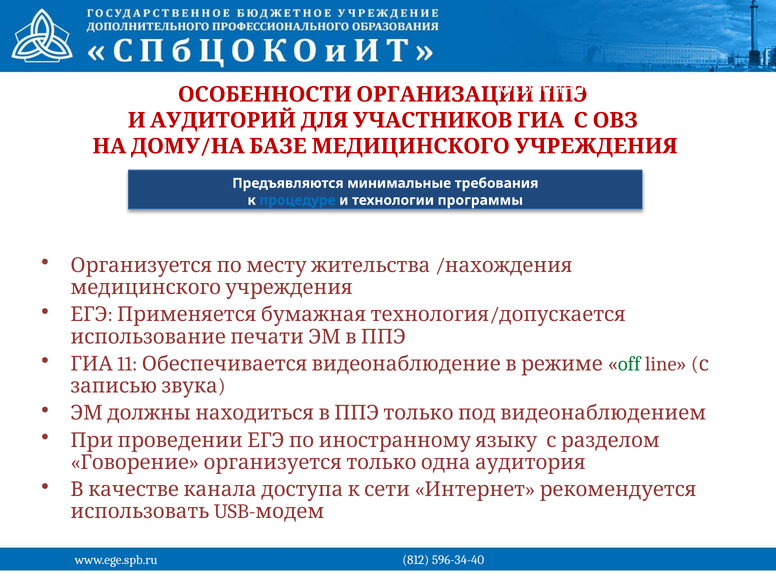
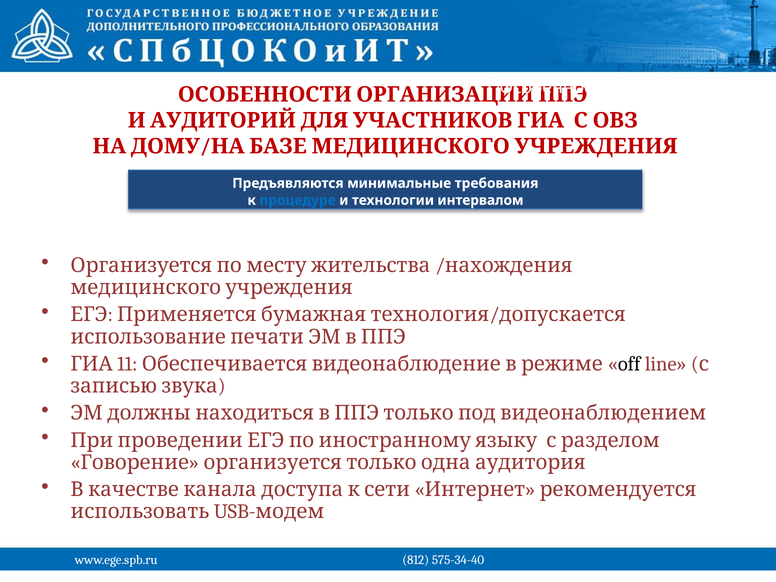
программы: программы -> интервалом (480, 200)
off colour: green -> black (629, 364)
596-34-40: 596-34-40 -> 575-34-40 (458, 560)
